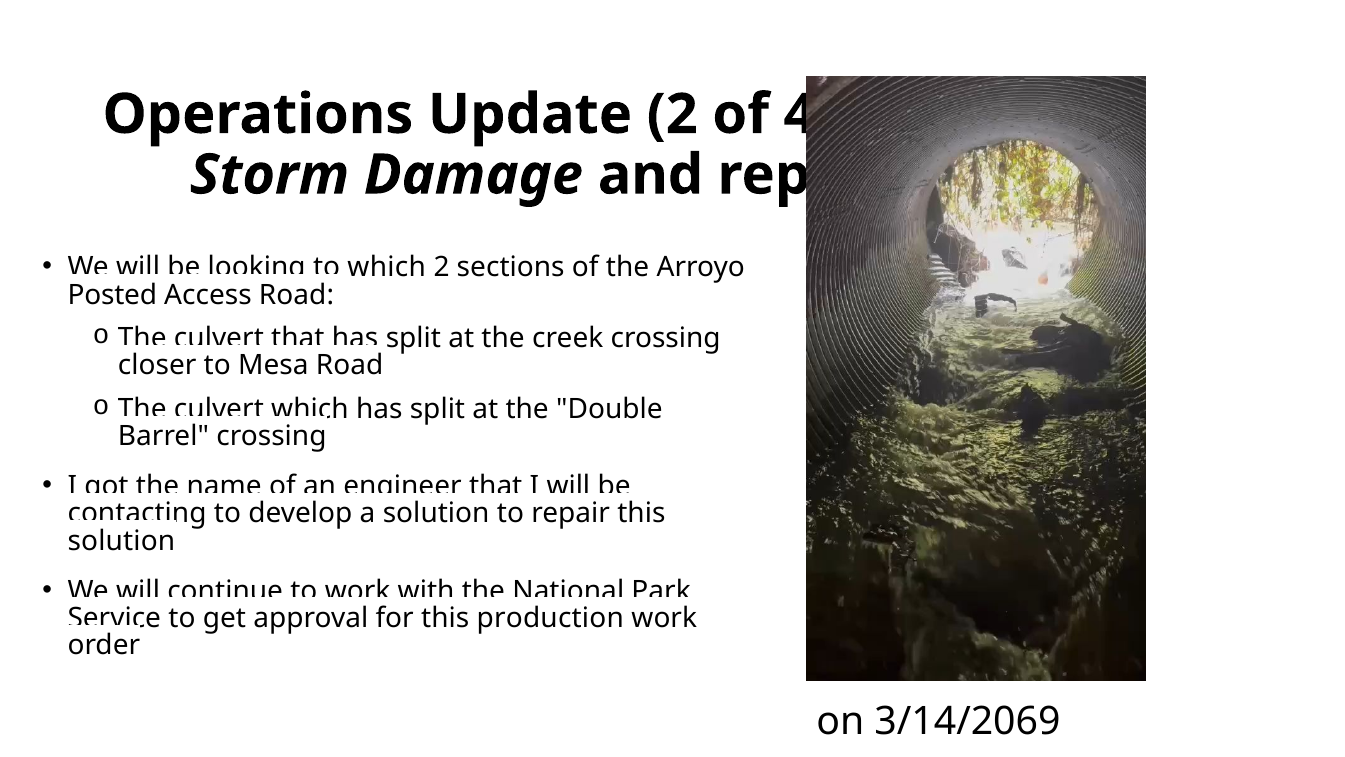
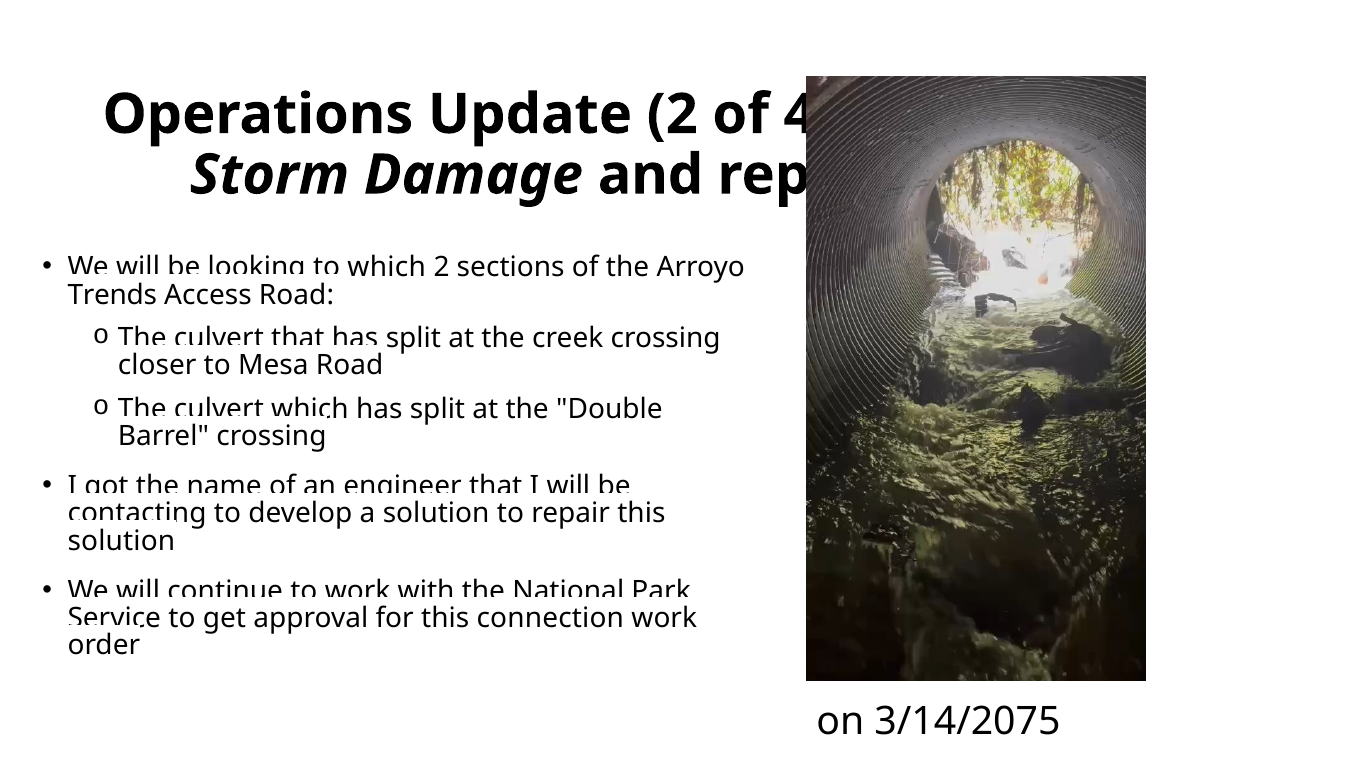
Posted: Posted -> Trends (112, 295)
production: production -> connection (550, 618)
3/14/2069: 3/14/2069 -> 3/14/2075 (967, 721)
